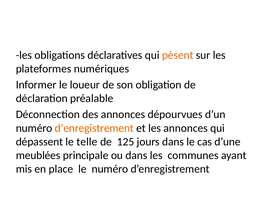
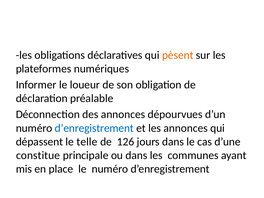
d’enregistrement colour: orange -> blue (94, 128)
125: 125 -> 126 (126, 142)
meublées: meublées -> constitue (38, 155)
